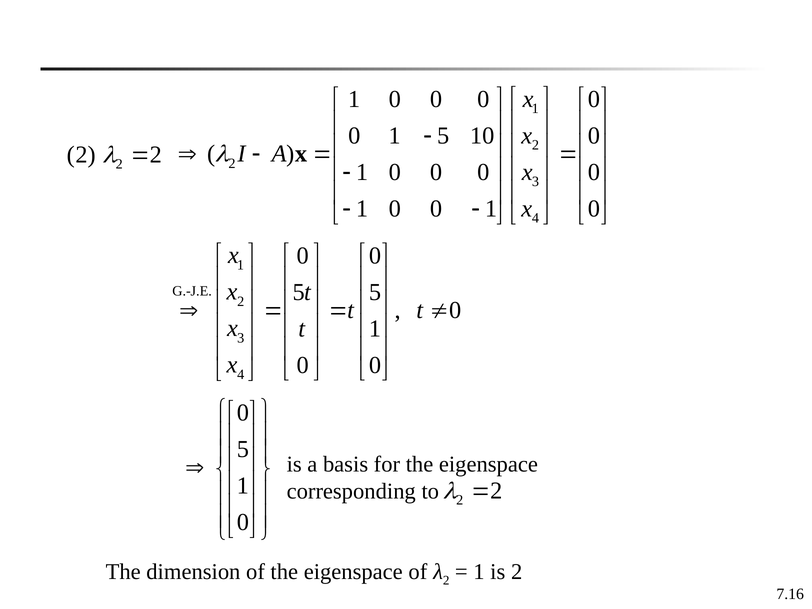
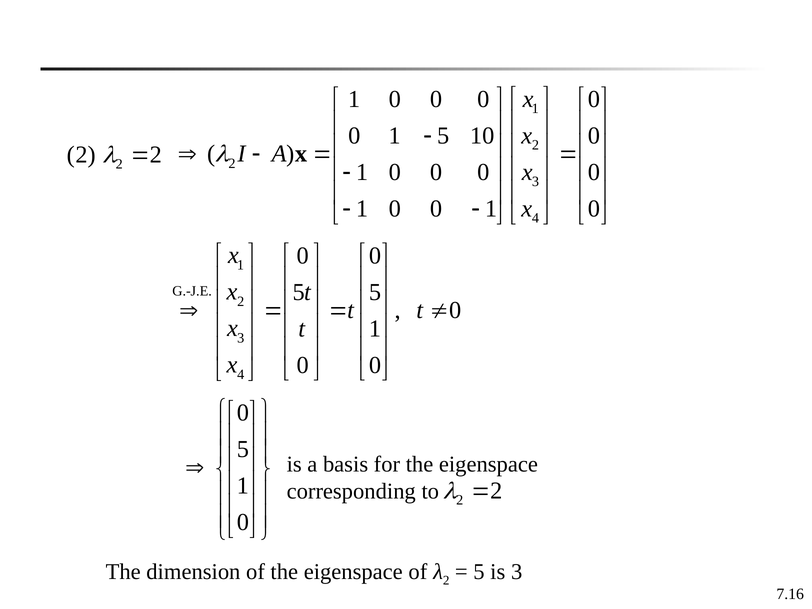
1: 1 -> 5 (479, 572)
is 2: 2 -> 3 (517, 572)
